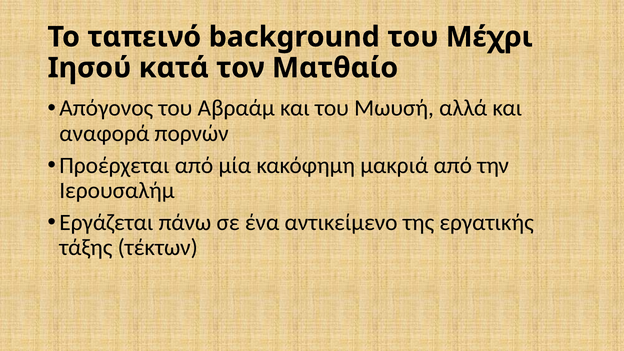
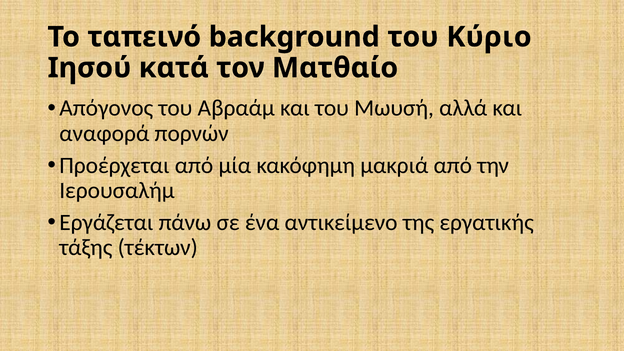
Μέχρι: Μέχρι -> Κύριο (489, 37)
